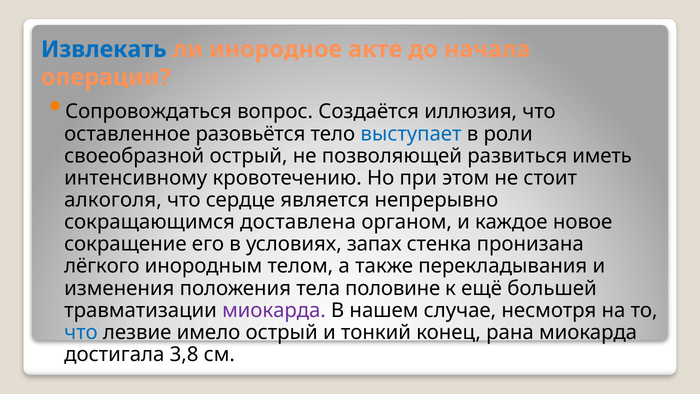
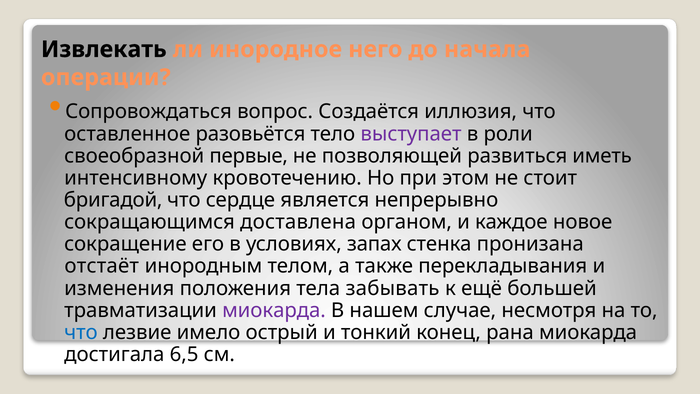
Извлекать colour: blue -> black (104, 49)
акте: акте -> него (375, 49)
выступает colour: blue -> purple (411, 134)
своеобразной острый: острый -> первые (249, 156)
алкоголя: алкоголя -> бригадой (113, 200)
лёгкого: лёгкого -> отстаёт (102, 266)
половине: половине -> забывать (393, 288)
3,8: 3,8 -> 6,5 (184, 354)
